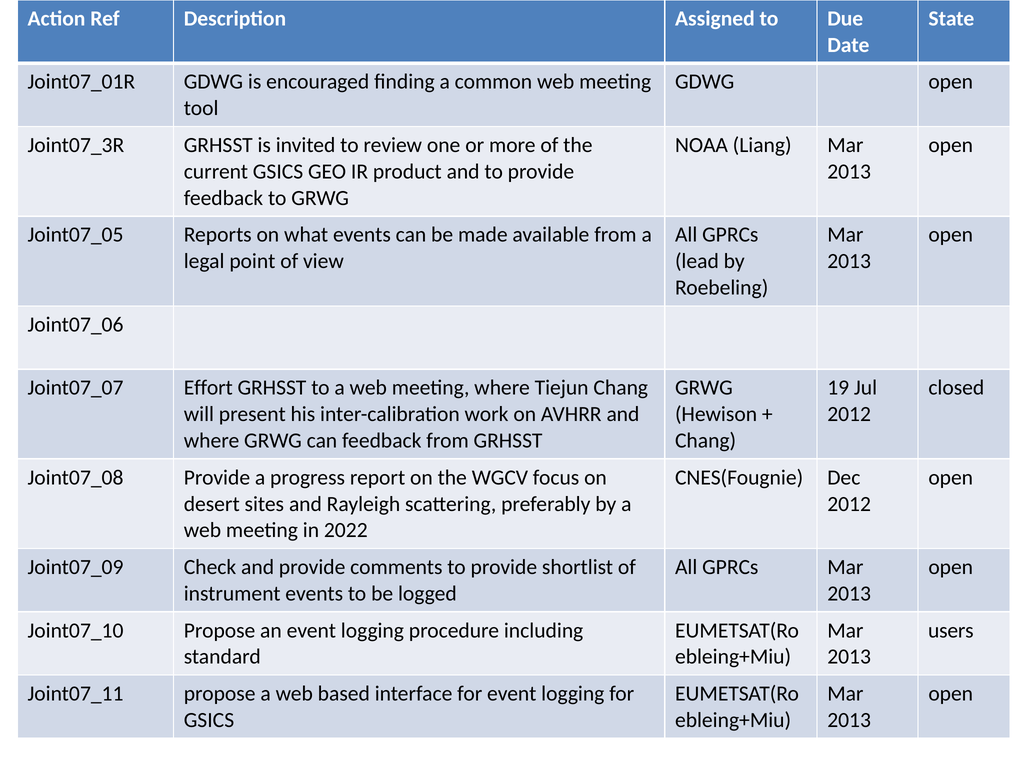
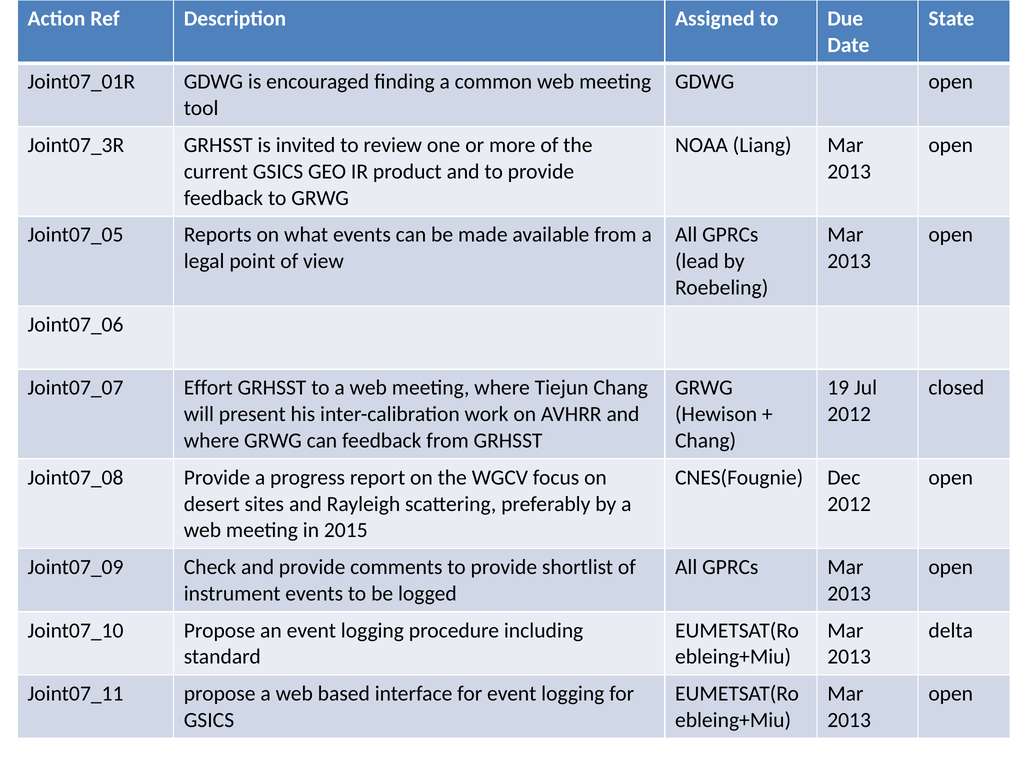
2022: 2022 -> 2015 (346, 530)
users: users -> delta (951, 630)
